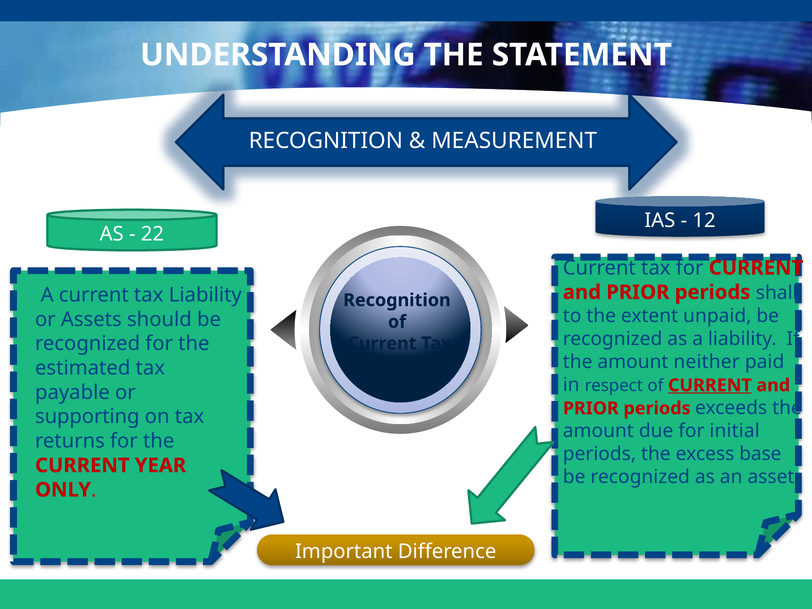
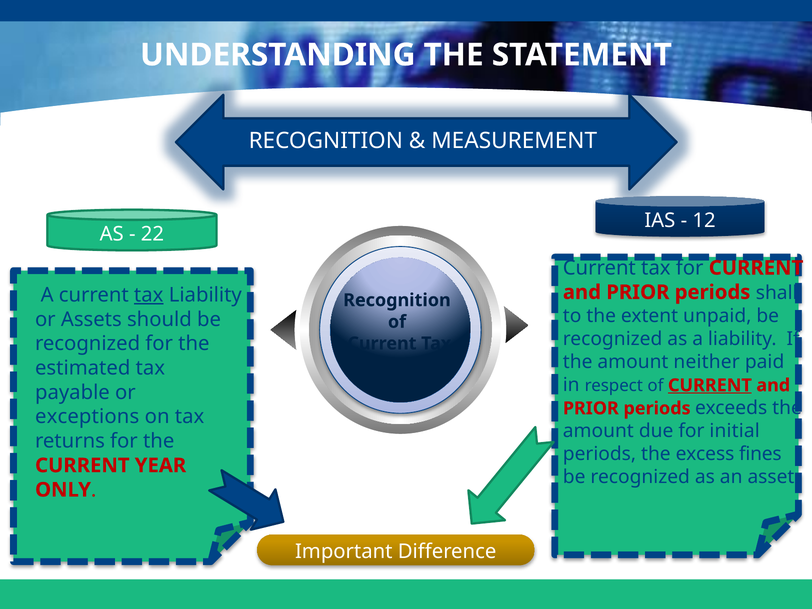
tax underline: none -> present (149, 295)
supporting: supporting -> exceptions (87, 417)
base: base -> fines (760, 454)
